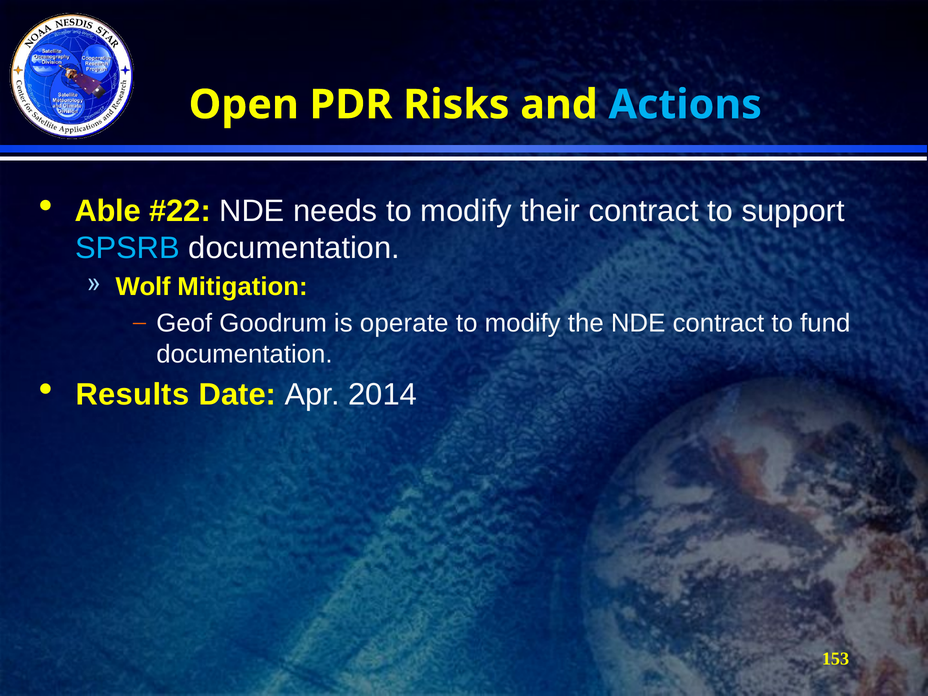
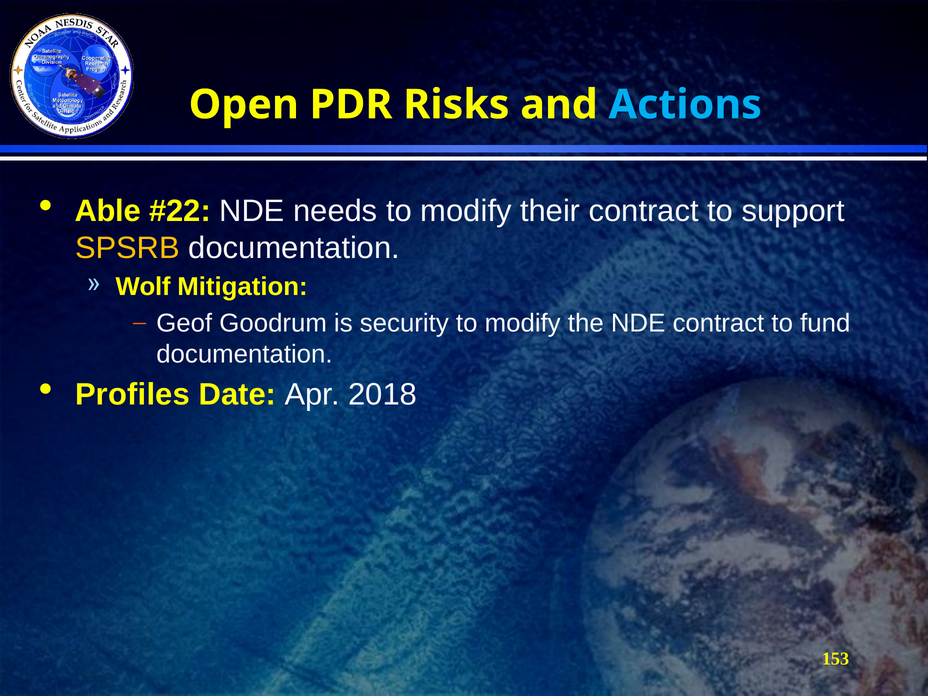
SPSRB colour: light blue -> yellow (127, 248)
operate: operate -> security (404, 323)
Results: Results -> Profiles (133, 395)
2014: 2014 -> 2018 (383, 395)
